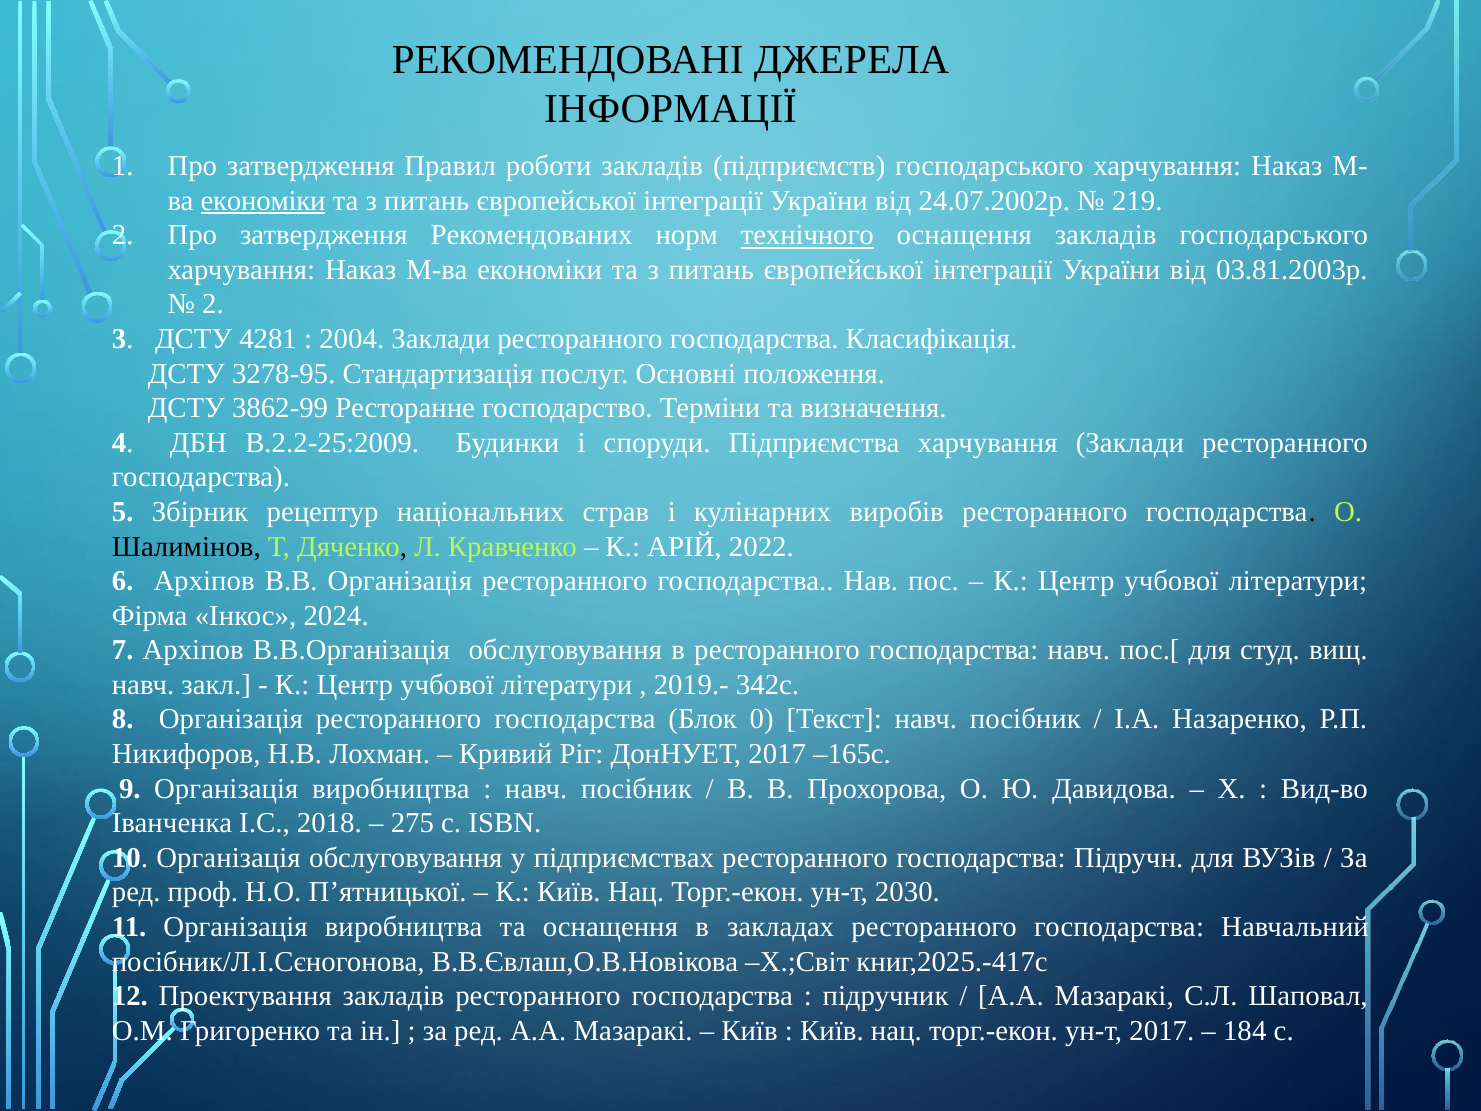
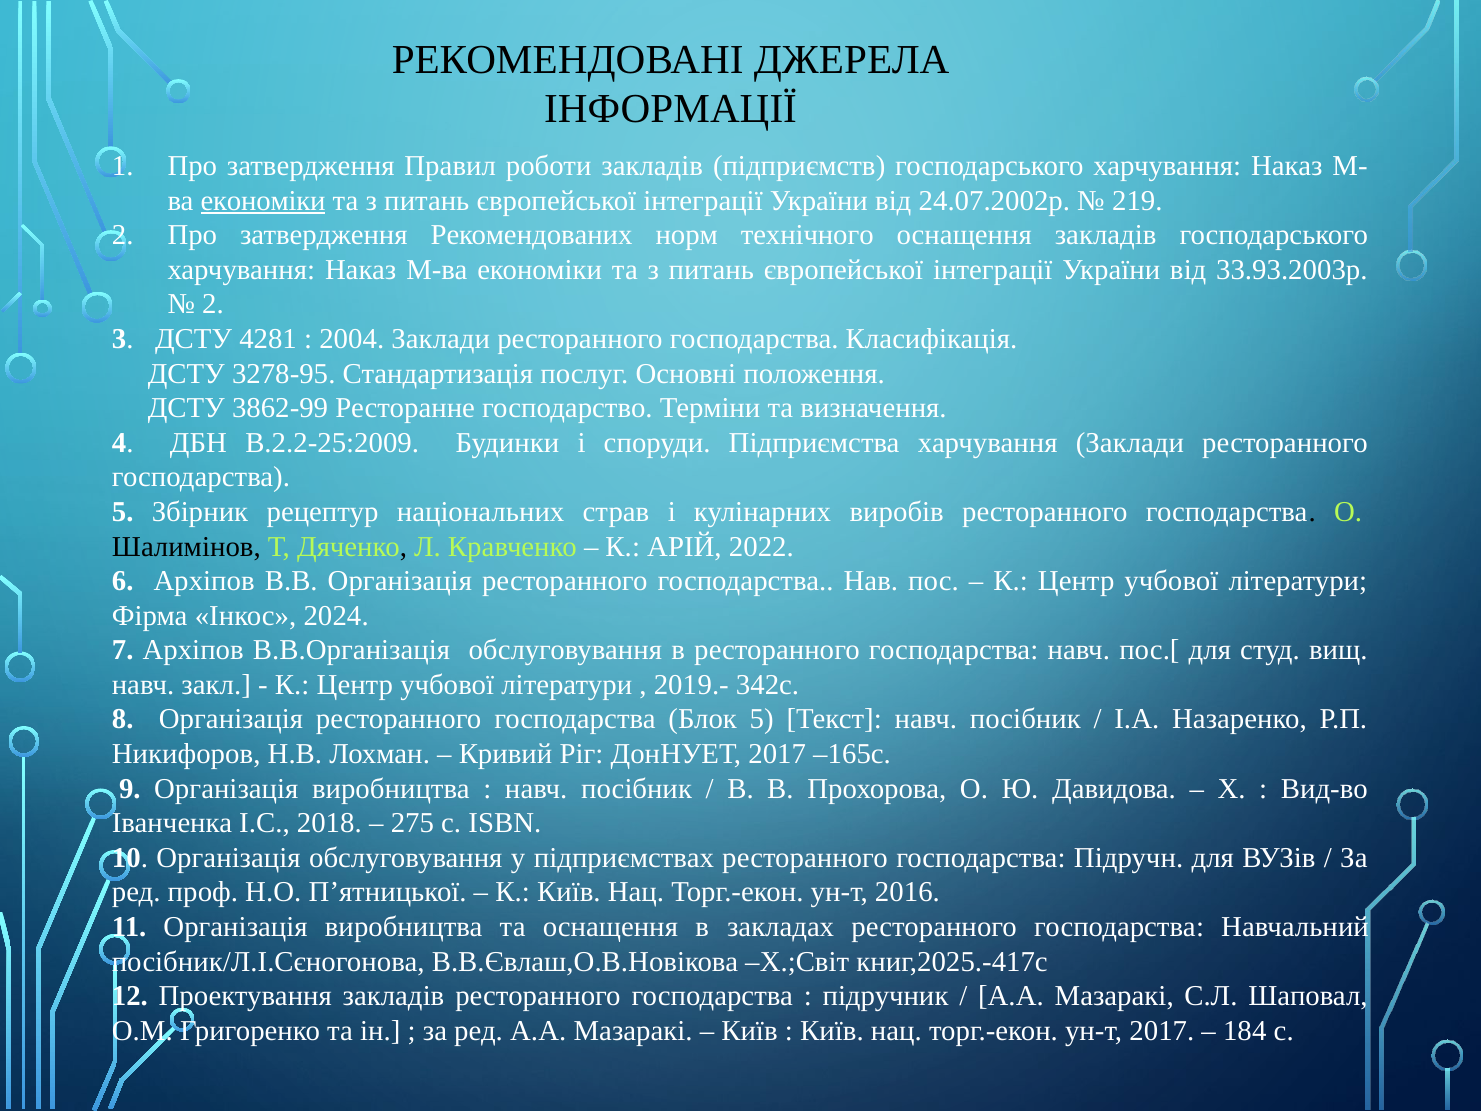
технічного underline: present -> none (807, 235)
03.81.2003р: 03.81.2003р -> 33.93.2003р (1292, 270)
Блок 0: 0 -> 5 (762, 719)
2030: 2030 -> 2016 (907, 892)
